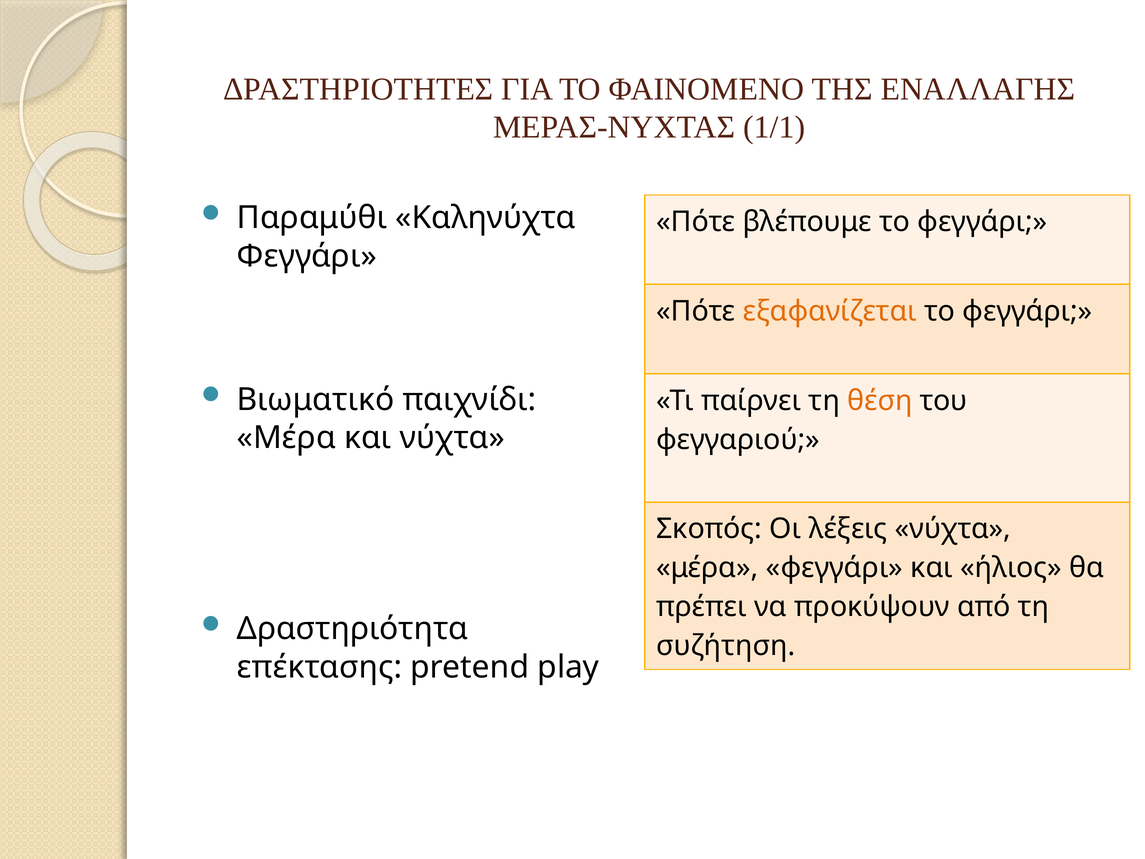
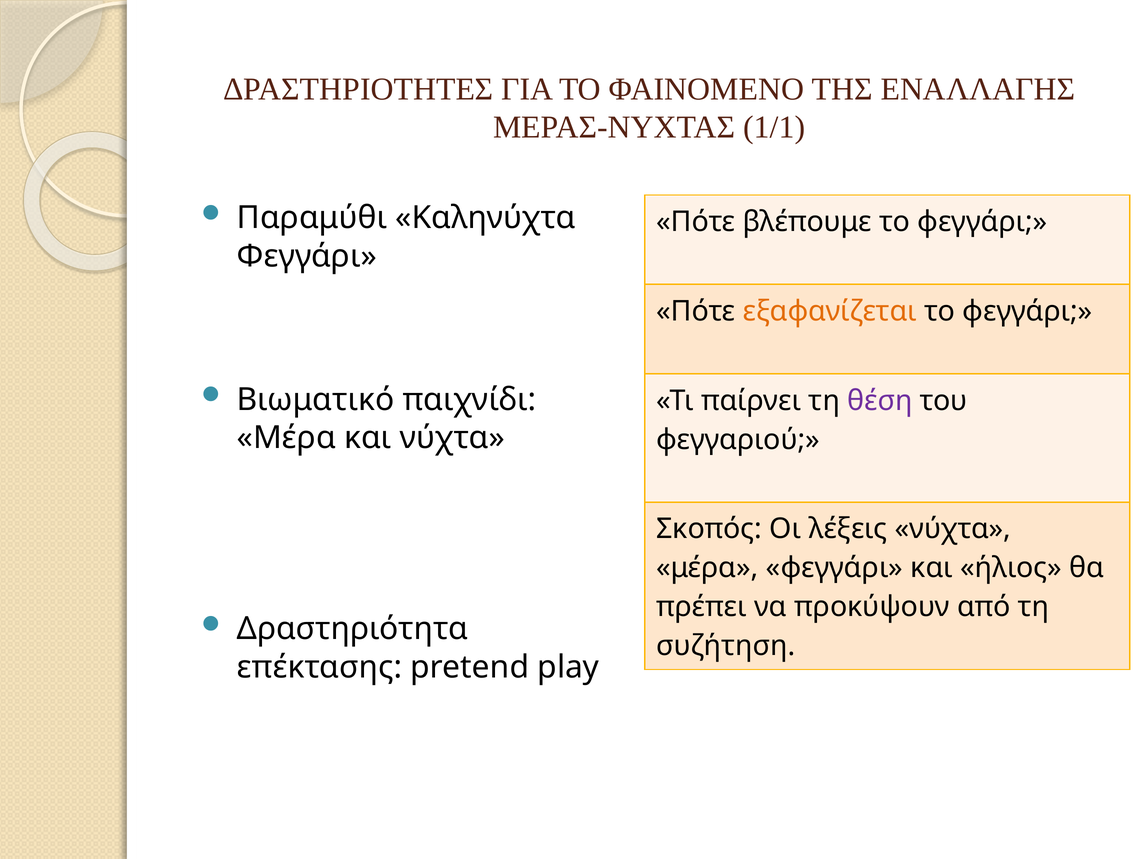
θέση colour: orange -> purple (880, 401)
